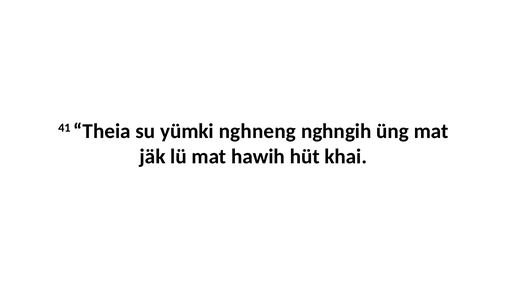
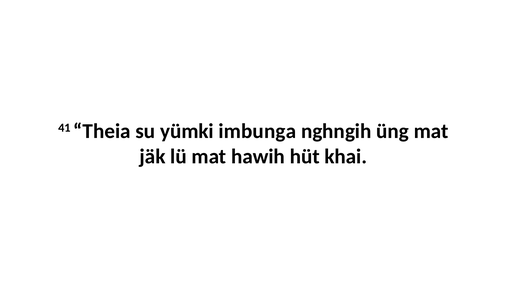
nghneng: nghneng -> imbunga (257, 131)
